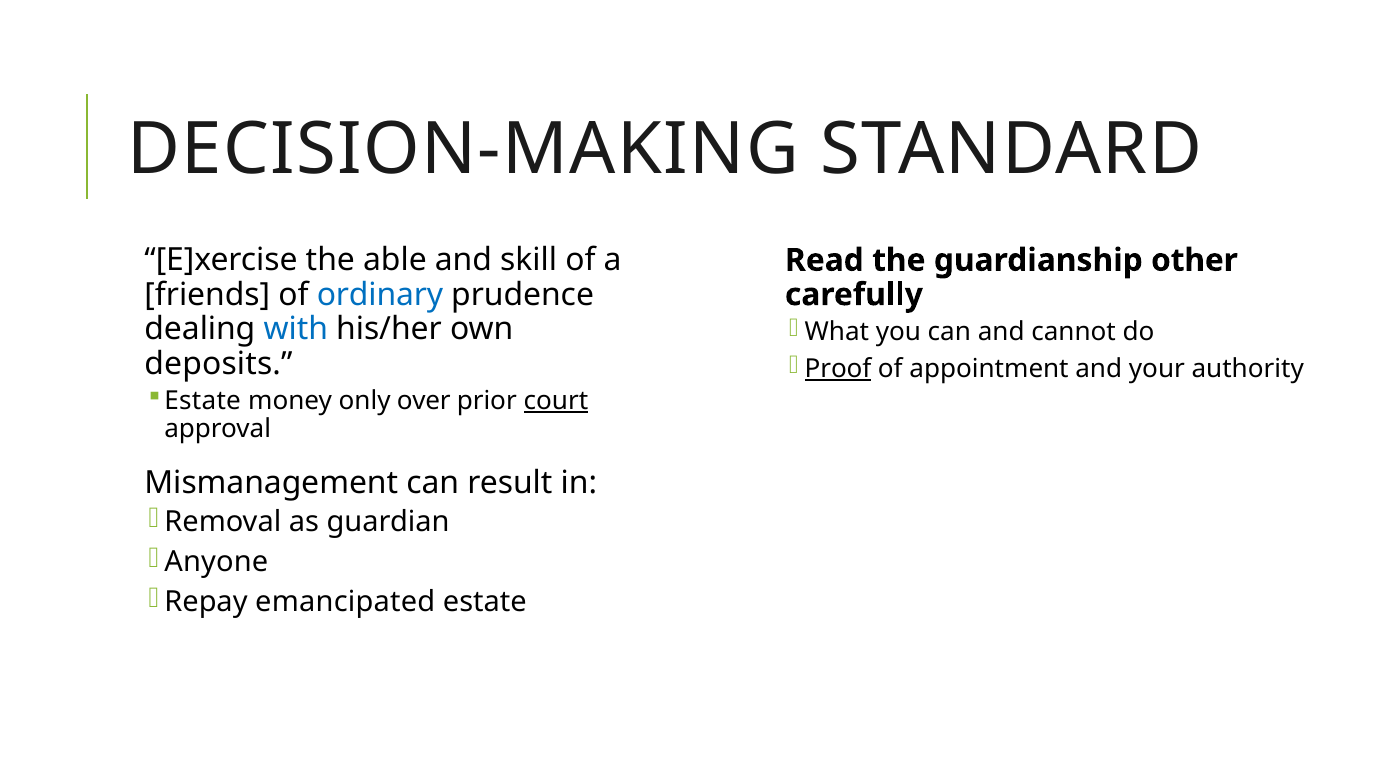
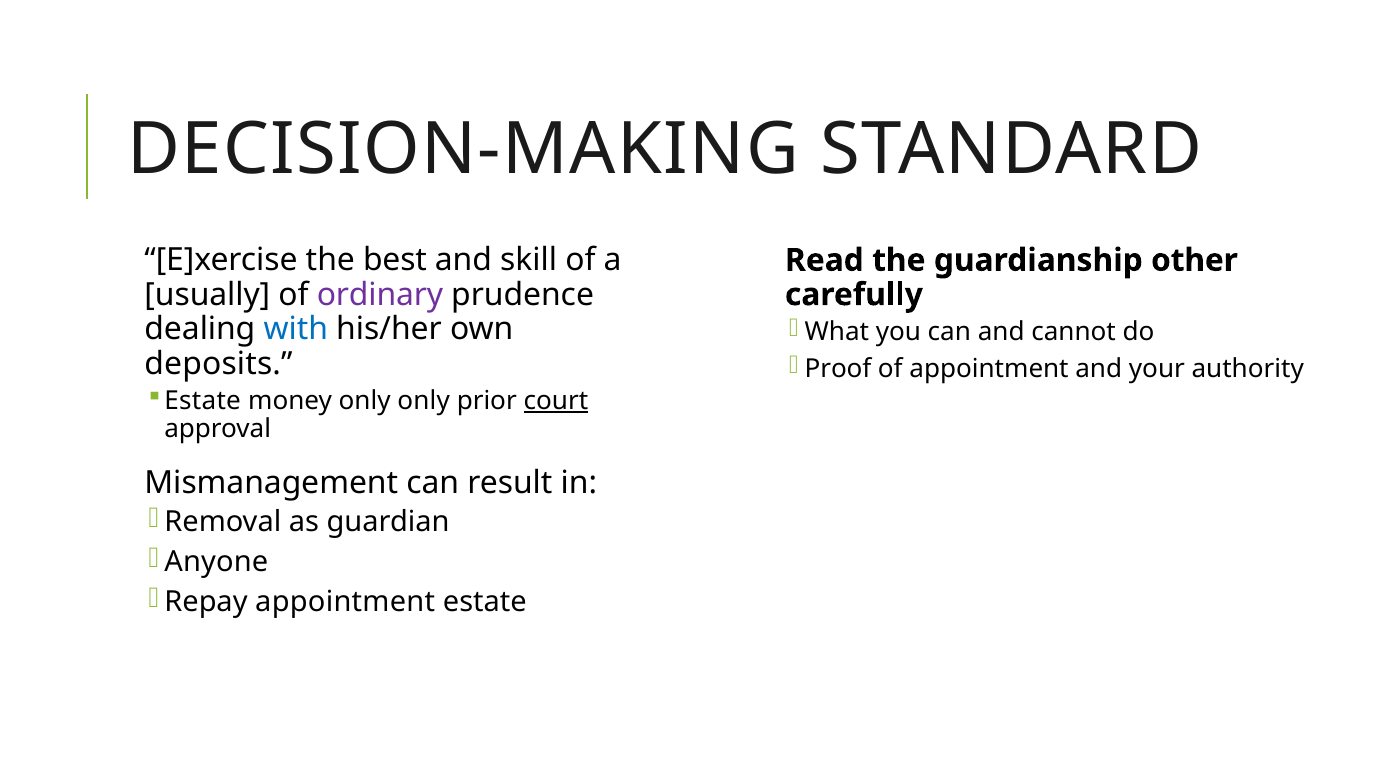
able: able -> best (395, 260)
friends: friends -> usually (207, 294)
ordinary colour: blue -> purple (380, 294)
Proof underline: present -> none (838, 369)
only over: over -> only (424, 401)
Repay emancipated: emancipated -> appointment (345, 602)
